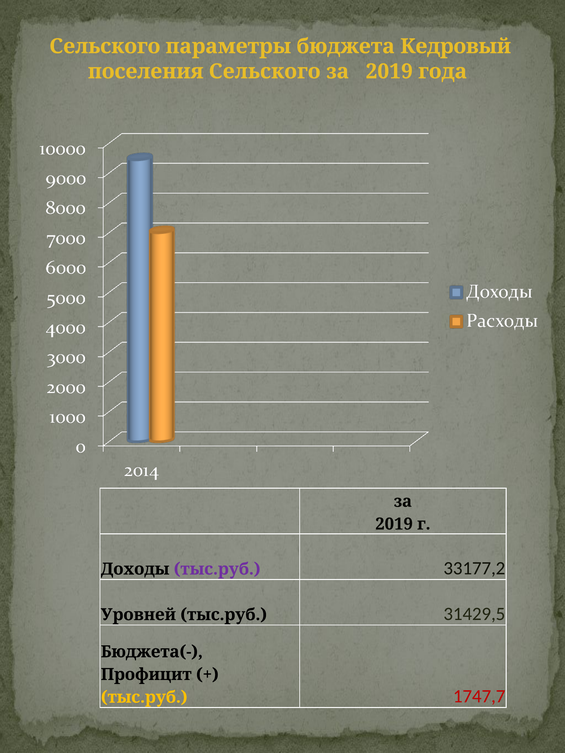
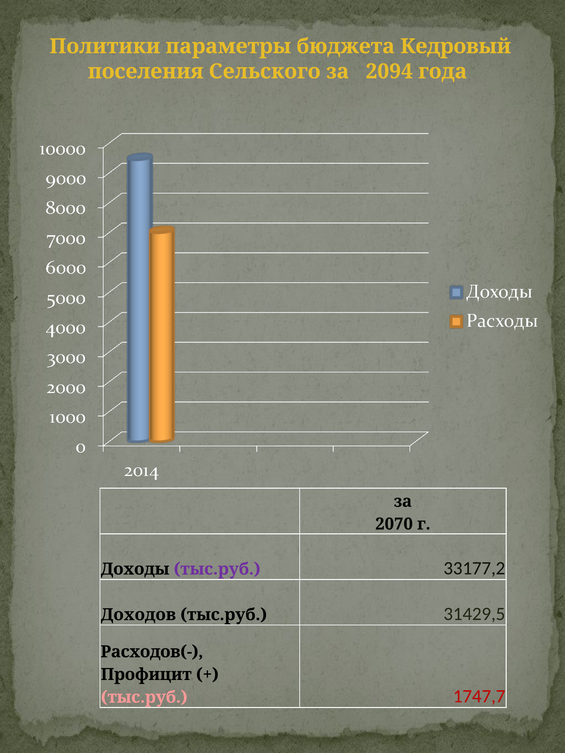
Сельского: Сельского -> Политики (105, 46)
2019: 2019 -> 2094 (389, 71)
2019: 2019 -> 2070 (394, 524)
Уровней: Уровней -> Доходов (138, 615)
Бюджета(-: Бюджета(- -> Расходов(- (152, 652)
тыс.руб colour: yellow -> pink (144, 697)
